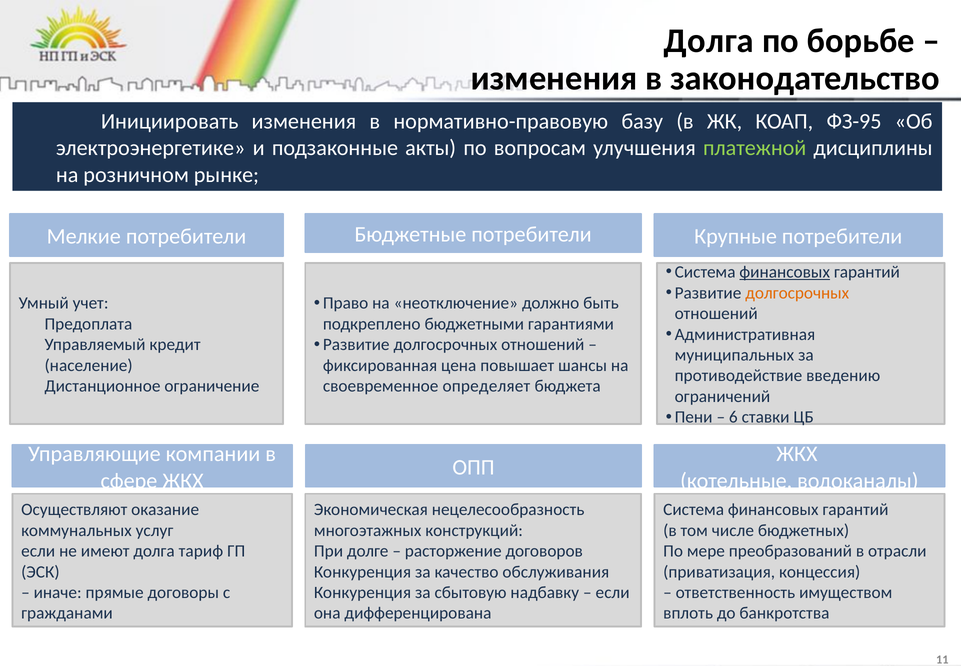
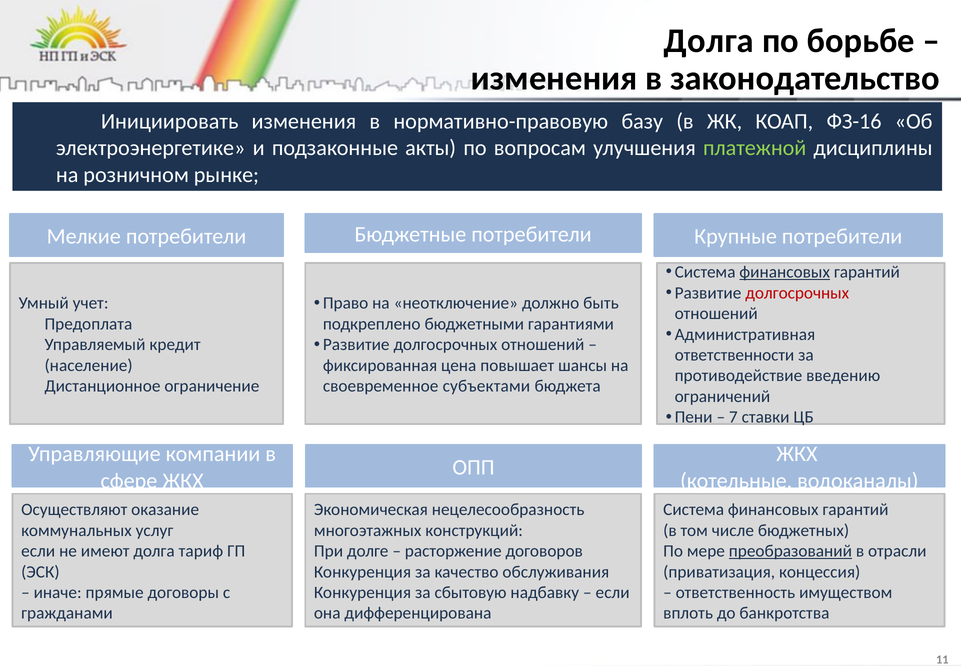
ФЗ-95: ФЗ-95 -> ФЗ-16 (854, 121)
долгосрочных colour: orange -> red (797, 293)
муниципальных: муниципальных -> ответственности (734, 355)
определяет: определяет -> субъектами (486, 386)
6: 6 -> 7 (733, 417)
преобразований underline: none -> present (790, 551)
